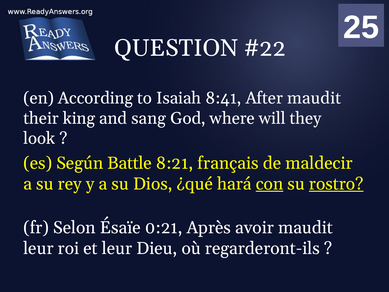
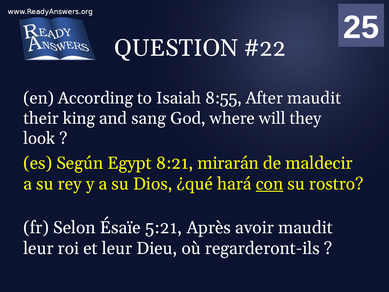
8:41: 8:41 -> 8:55 (223, 98)
Battle: Battle -> Egypt (130, 163)
français: français -> mirarán (228, 163)
rostro underline: present -> none (336, 184)
0:21: 0:21 -> 5:21 (164, 227)
